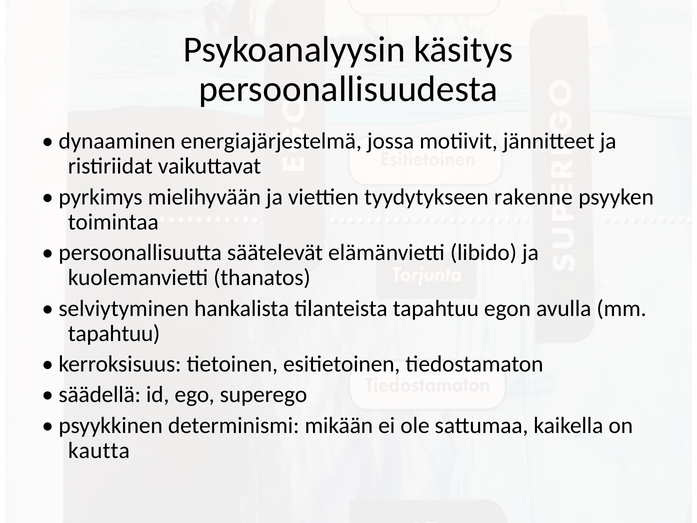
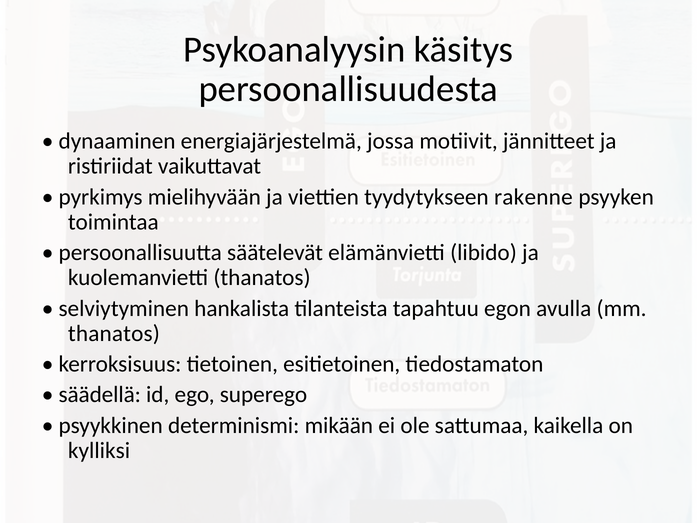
tapahtuu: tapahtuu -> thanatos (114, 333)
kautta: kautta -> kylliksi (99, 450)
